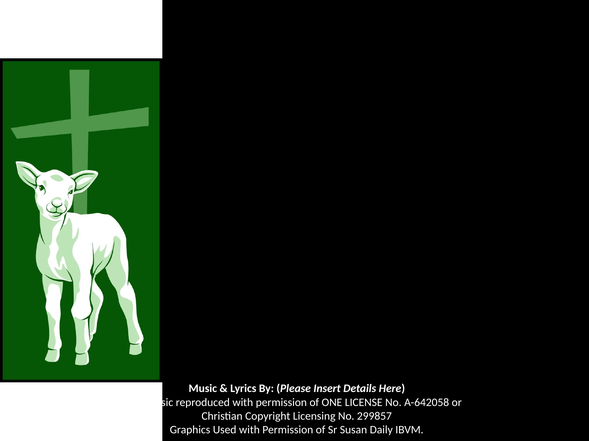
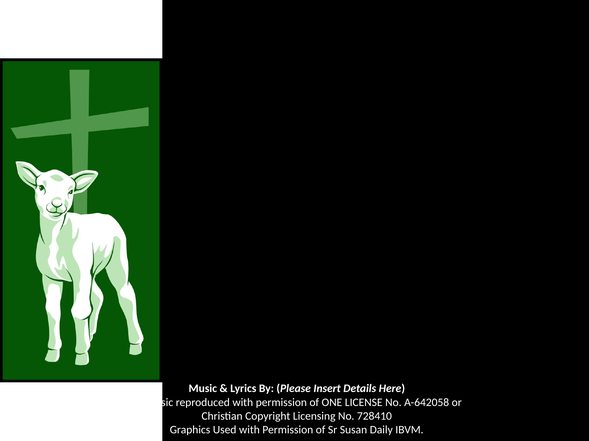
299857: 299857 -> 728410 (374, 417)
